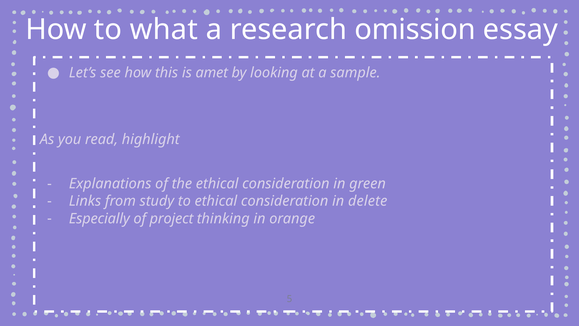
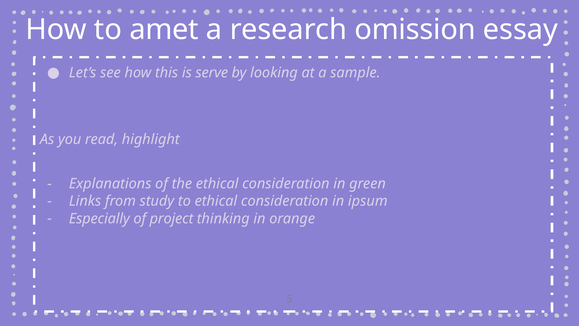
what: what -> amet (164, 30)
amet: amet -> serve (212, 73)
delete: delete -> ipsum (368, 201)
